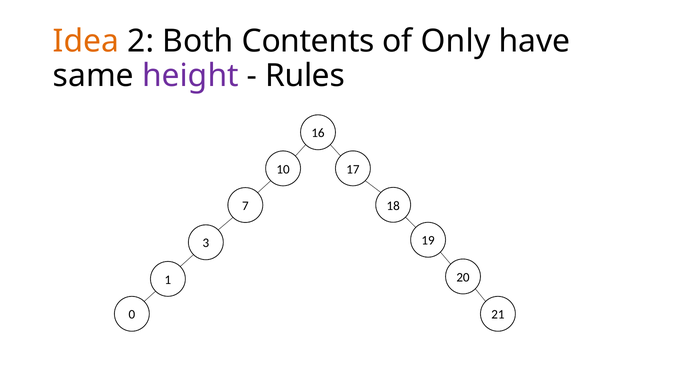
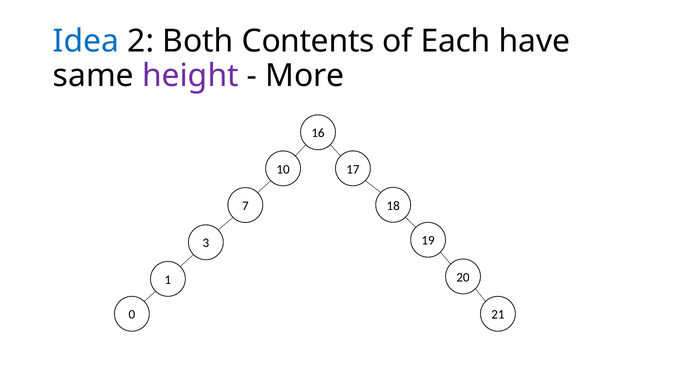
Idea colour: orange -> blue (86, 41)
Only: Only -> Each (456, 41)
Rules: Rules -> More (305, 76)
